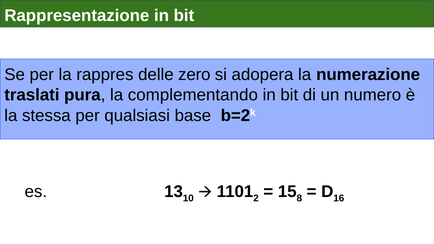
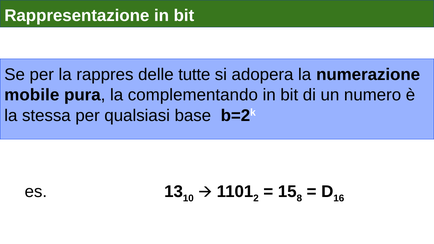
zero: zero -> tutte (194, 75)
traslati: traslati -> mobile (32, 95)
